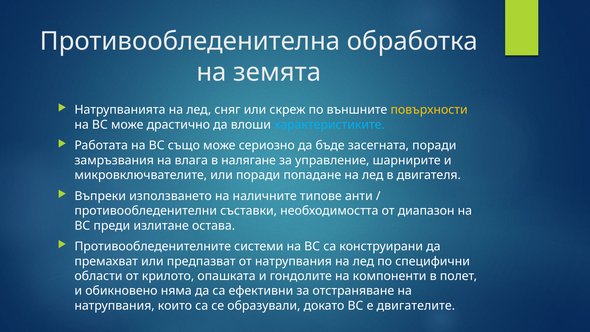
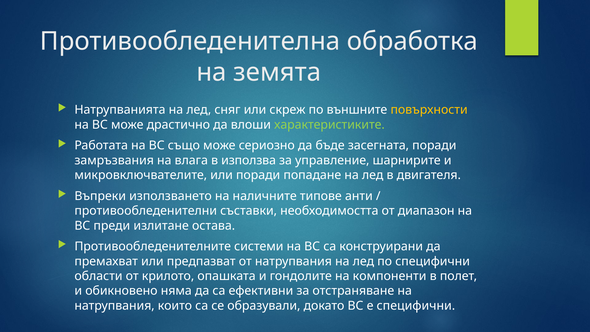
характеристиките colour: light blue -> light green (329, 125)
налягане: налягане -> използва (249, 160)
е двигателите: двигателите -> специфични (416, 306)
